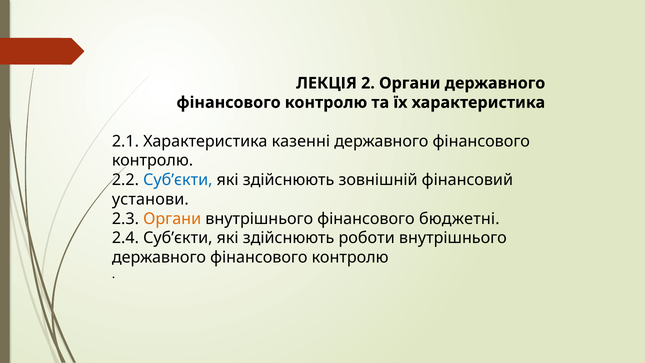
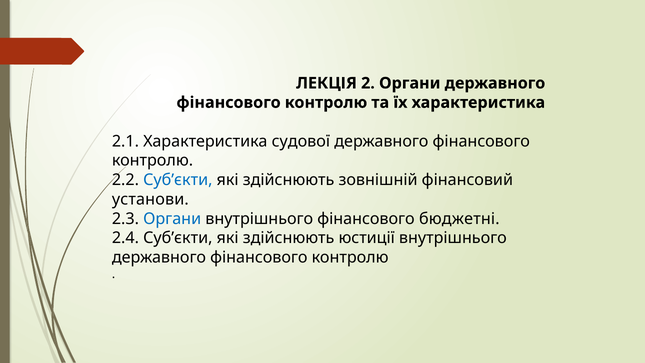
казенні: казенні -> судової (301, 141)
Органи colour: orange -> blue (172, 219)
роботи: роботи -> юстиції (367, 238)
